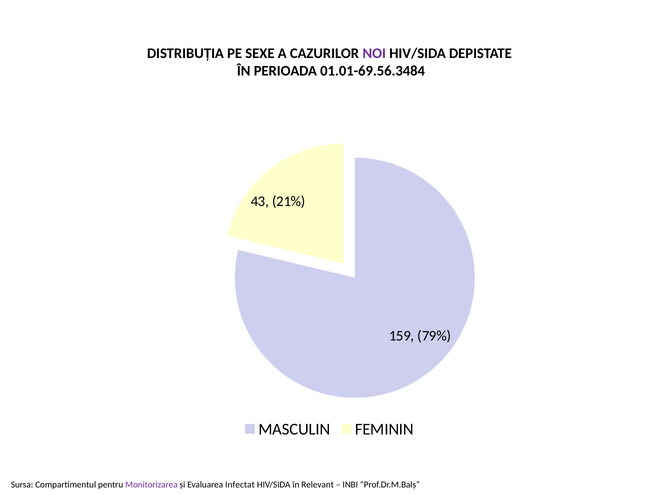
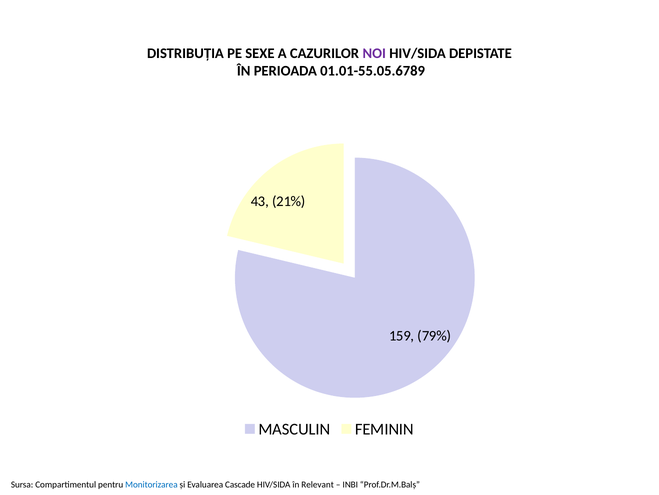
01.01-69.56.3484: 01.01-69.56.3484 -> 01.01-55.05.6789 (373, 71)
Monitorizarea colour: purple -> blue (151, 484)
Infectat: Infectat -> Cascade (240, 484)
